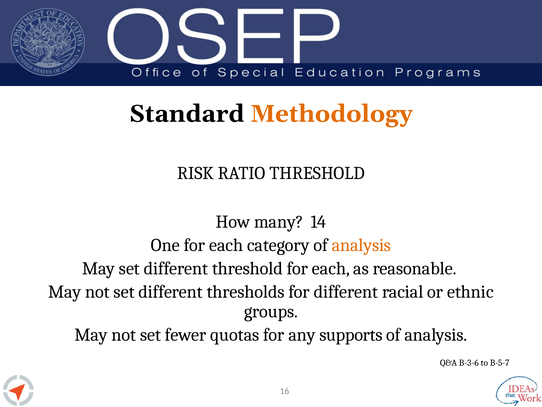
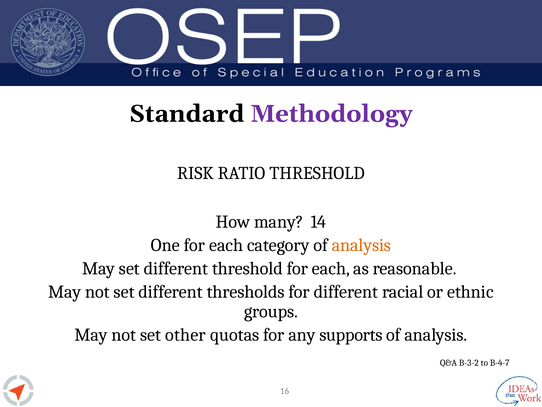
Methodology colour: orange -> purple (332, 114)
fewer: fewer -> other (185, 334)
B-3-6: B-3-6 -> B-3-2 (469, 362)
B-5-7: B-5-7 -> B-4-7 (500, 362)
